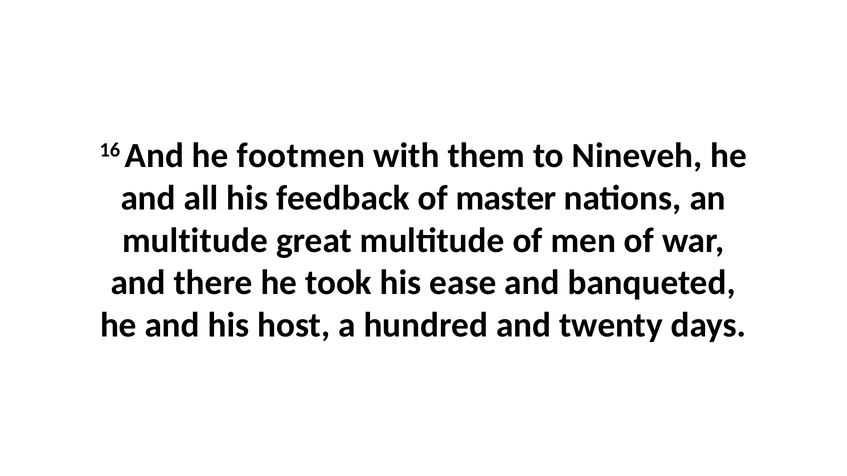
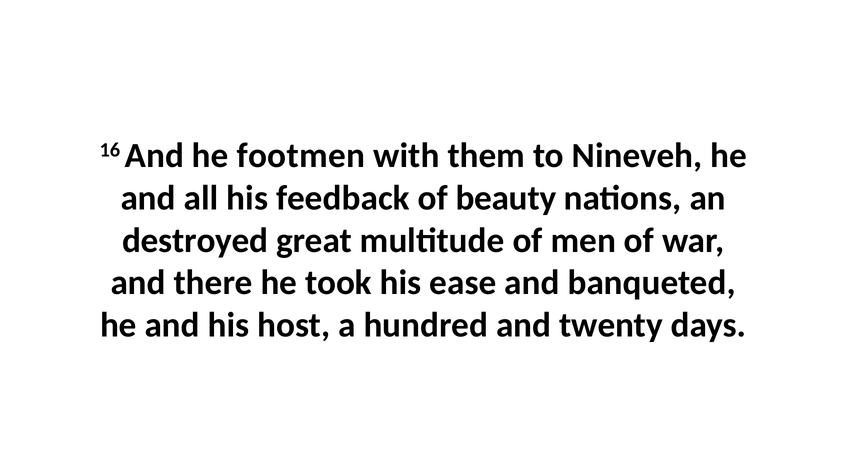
master: master -> beauty (506, 198)
multitude: multitude -> destroyed (195, 241)
